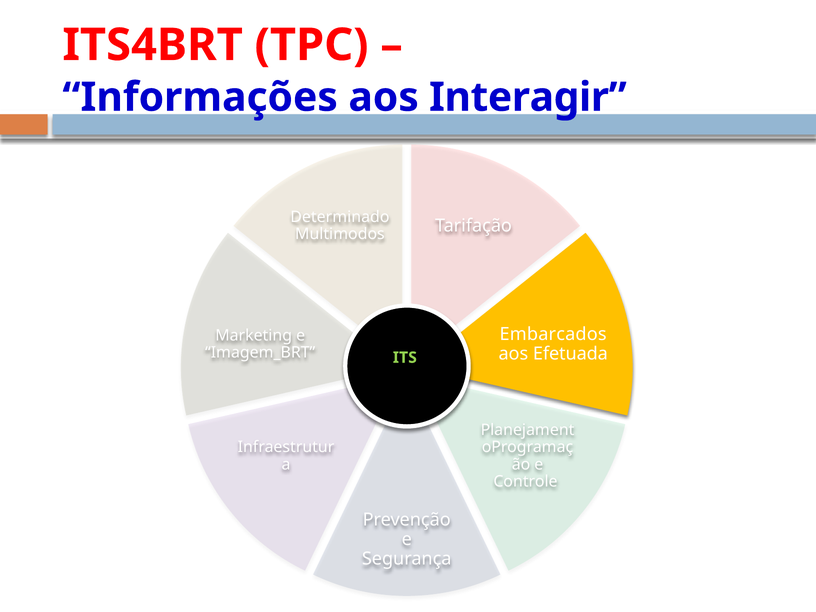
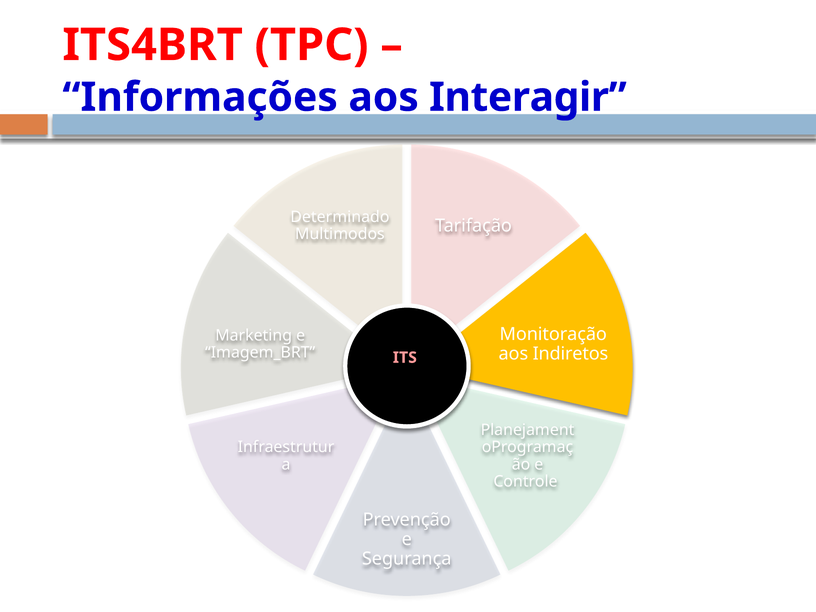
Embarcados: Embarcados -> Monitoração (553, 334)
Efetuada: Efetuada -> Indiretos (570, 354)
ITS colour: light green -> pink (405, 358)
